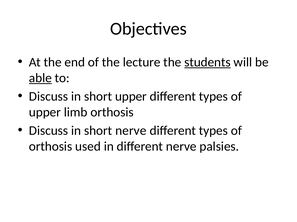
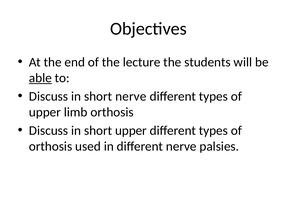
students underline: present -> none (207, 62)
short upper: upper -> nerve (131, 97)
short nerve: nerve -> upper (131, 131)
